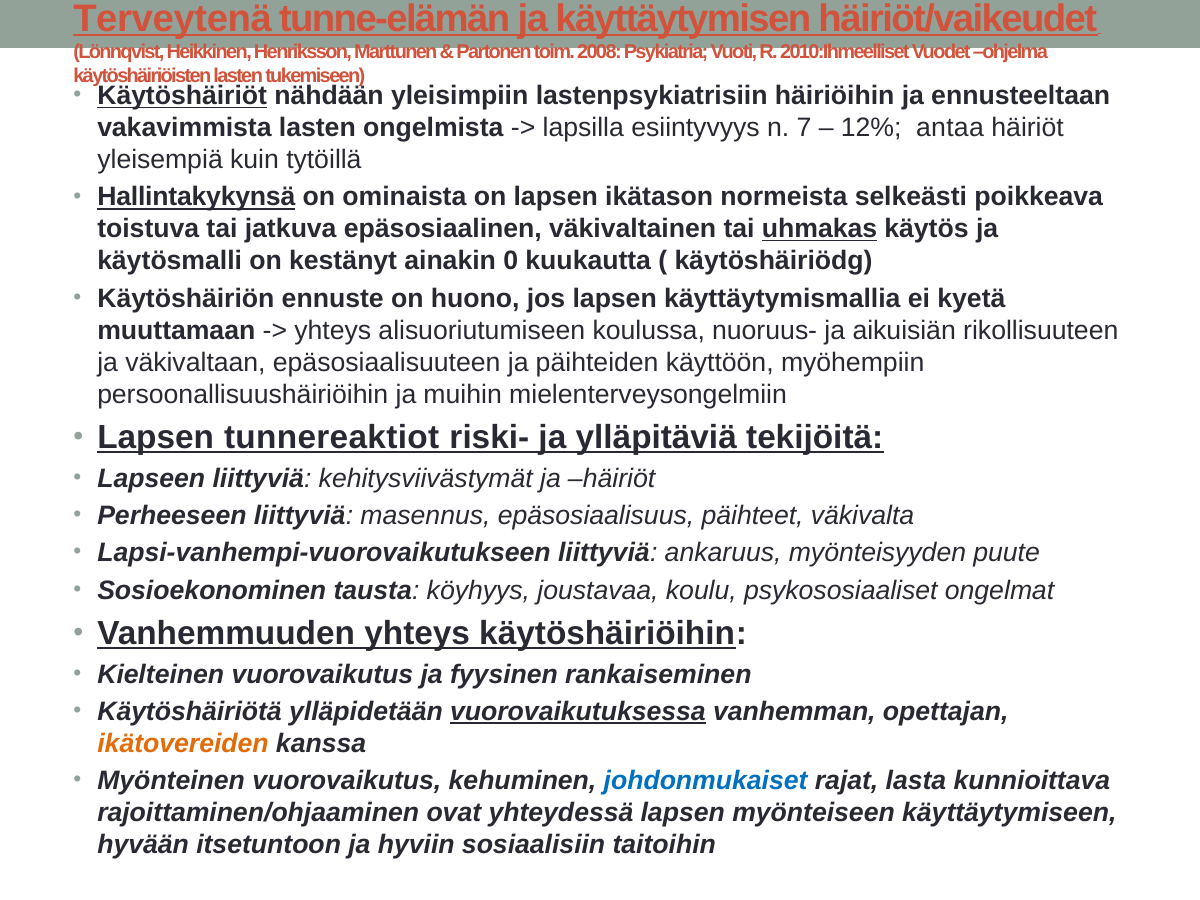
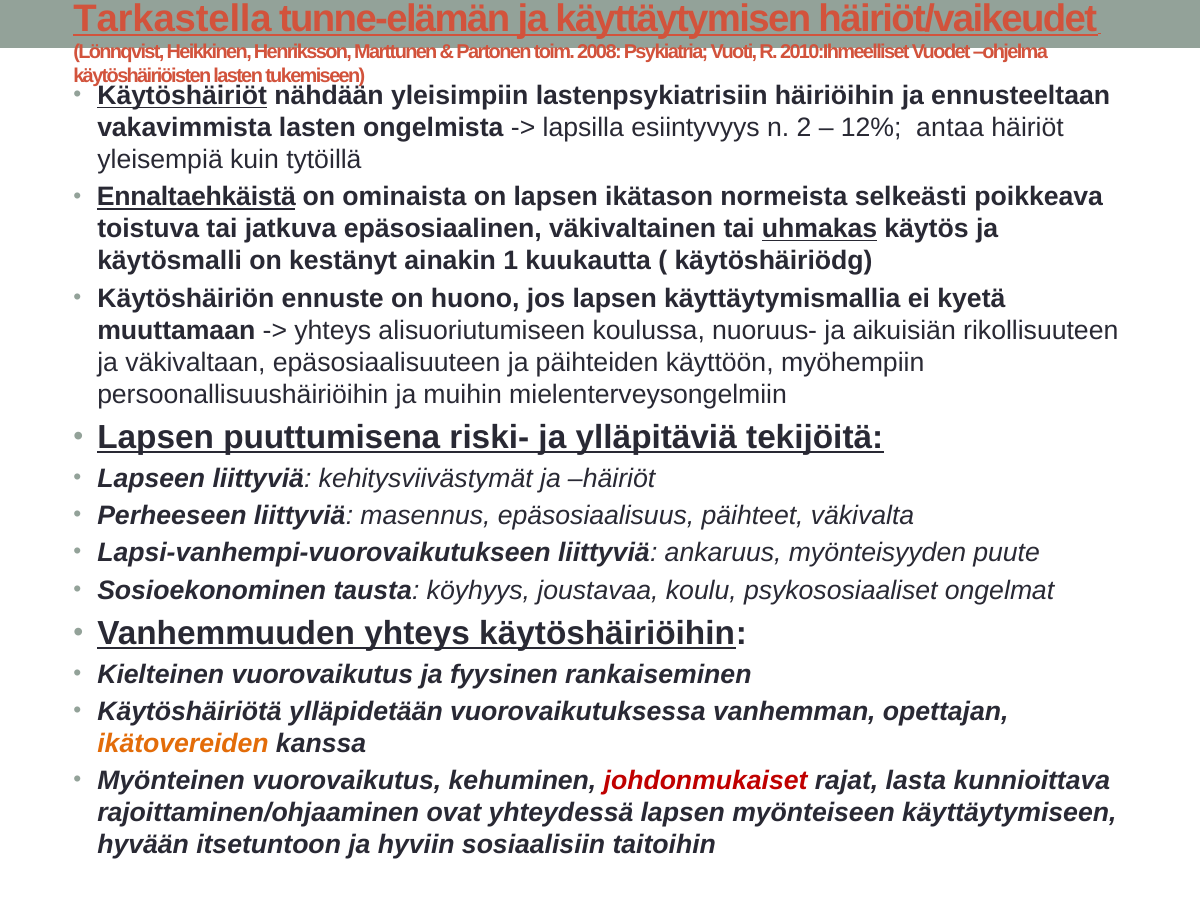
Terveytenä: Terveytenä -> Tarkastella (173, 19)
7: 7 -> 2 (804, 128)
Hallintakykynsä: Hallintakykynsä -> Ennaltaehkäistä (196, 197)
0: 0 -> 1 (511, 261)
tunnereaktiot: tunnereaktiot -> puuttumisena (332, 438)
vuorovaikutuksessa underline: present -> none (578, 712)
johdonmukaiset colour: blue -> red (706, 781)
